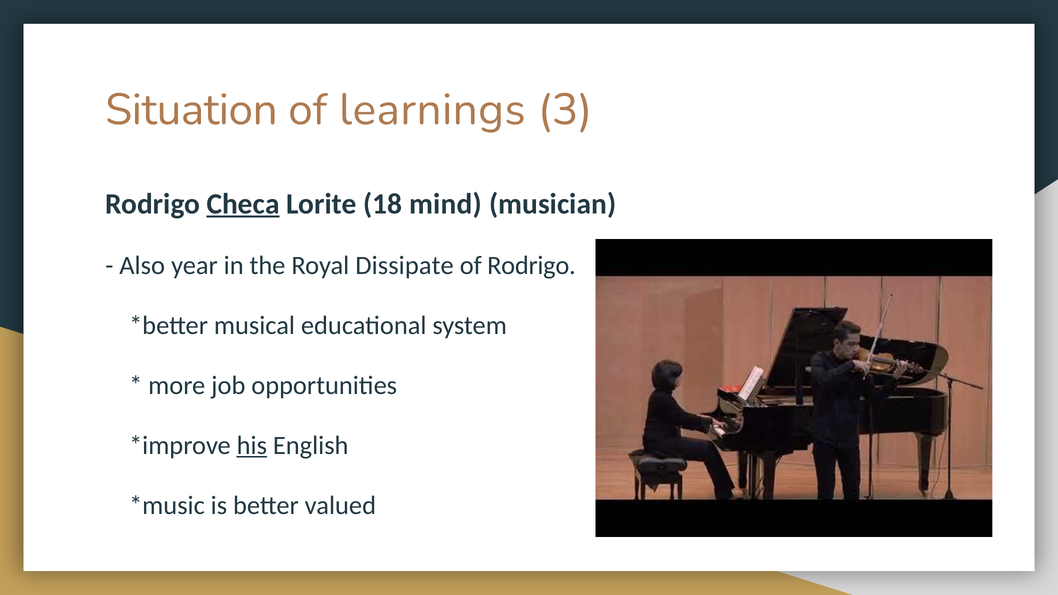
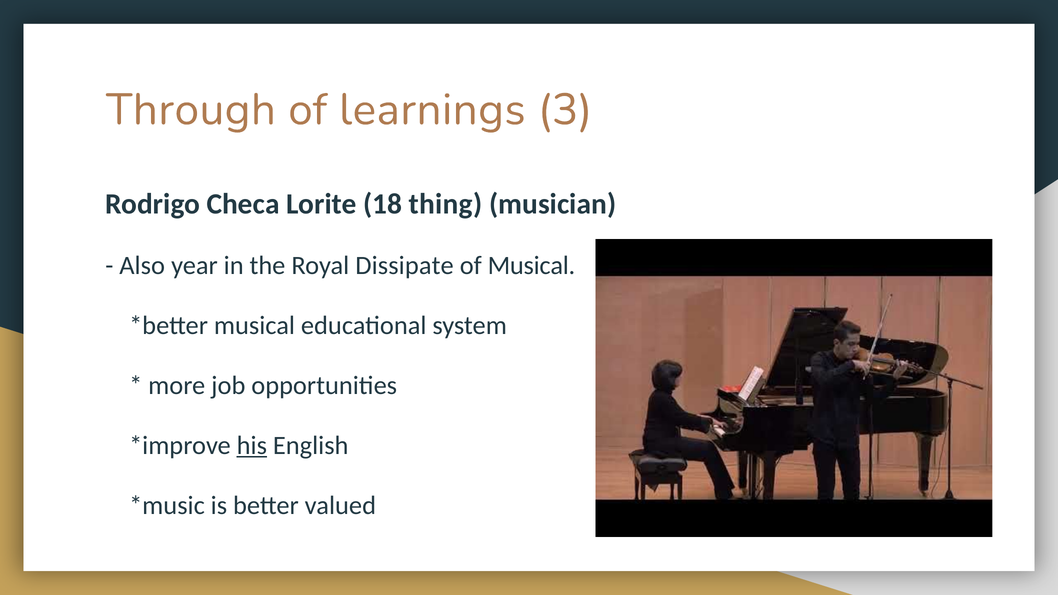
Situation: Situation -> Through (191, 110)
Checa underline: present -> none (243, 204)
mind: mind -> thing (446, 204)
of Rodrigo: Rodrigo -> Musical (531, 266)
